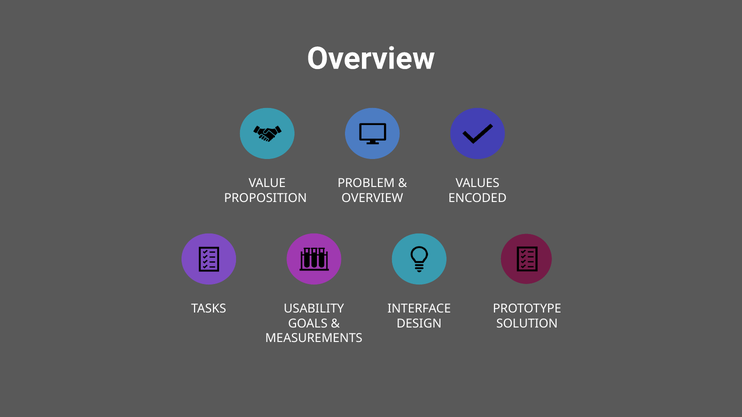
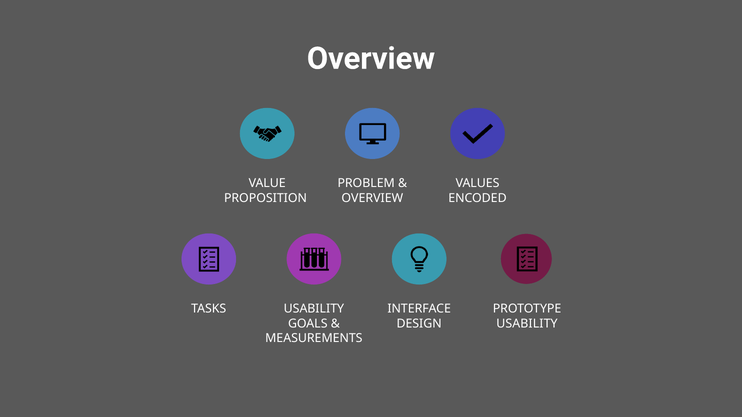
SOLUTION: SOLUTION -> USABILITY (527, 324)
